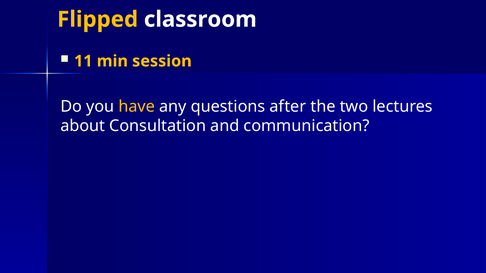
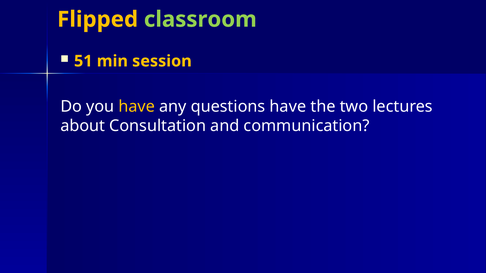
classroom colour: white -> light green (200, 19)
11: 11 -> 51 (83, 61)
questions after: after -> have (288, 107)
